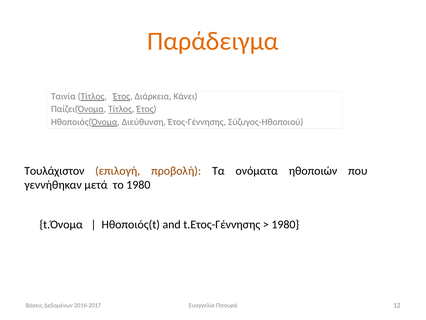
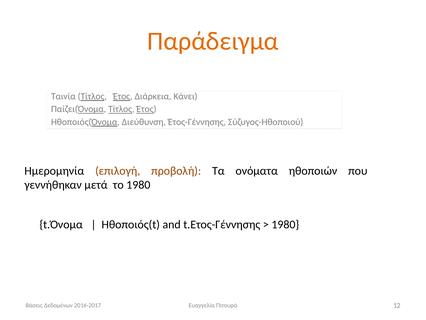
Τουλάχιστον: Τουλάχιστον -> Ημερομηνία (54, 171)
